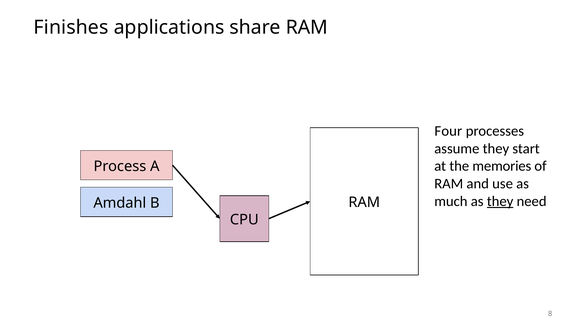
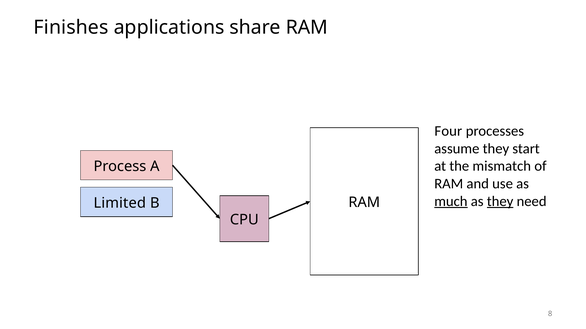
memories: memories -> mismatch (502, 166)
much underline: none -> present (451, 202)
Amdahl: Amdahl -> Limited (120, 203)
